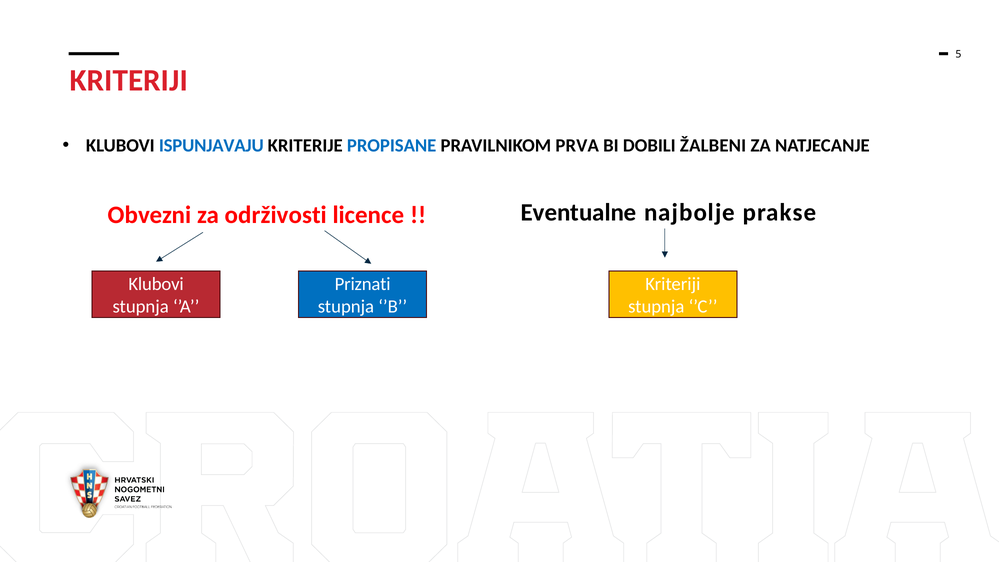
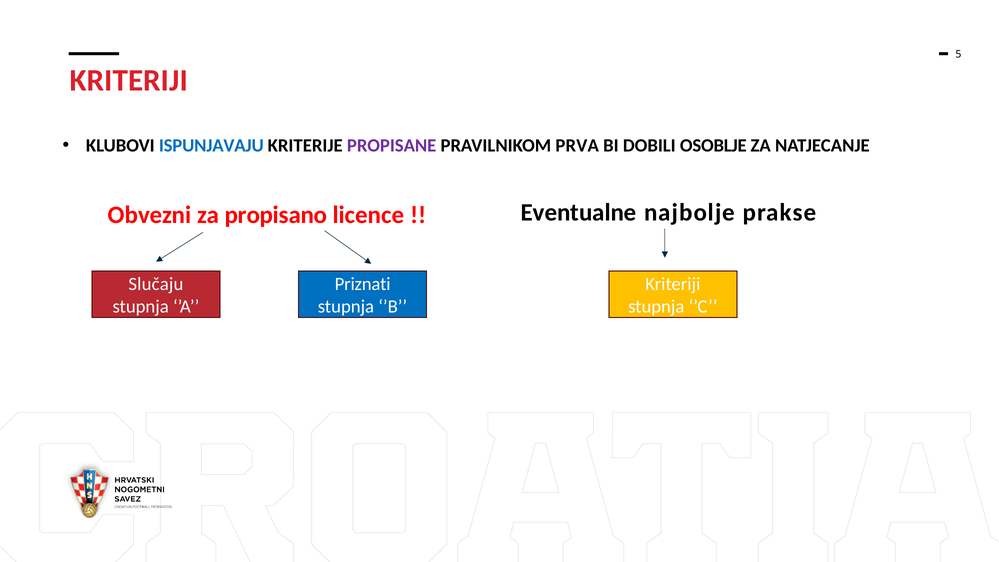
PROPISANE colour: blue -> purple (392, 146)
ŽALBENI: ŽALBENI -> OSOBLJE (713, 146)
održivosti: održivosti -> propisano (276, 215)
Klubovi: Klubovi -> Slučaju (156, 284)
